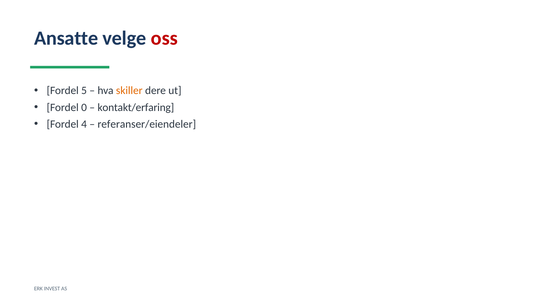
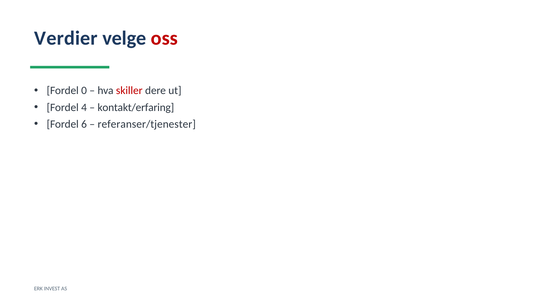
Ansatte: Ansatte -> Verdier (66, 38)
5: 5 -> 0 (84, 91)
skiller colour: orange -> red (129, 91)
0: 0 -> 4 (84, 108)
4: 4 -> 6 (84, 124)
referanser/eiendeler: referanser/eiendeler -> referanser/tjenester (147, 124)
